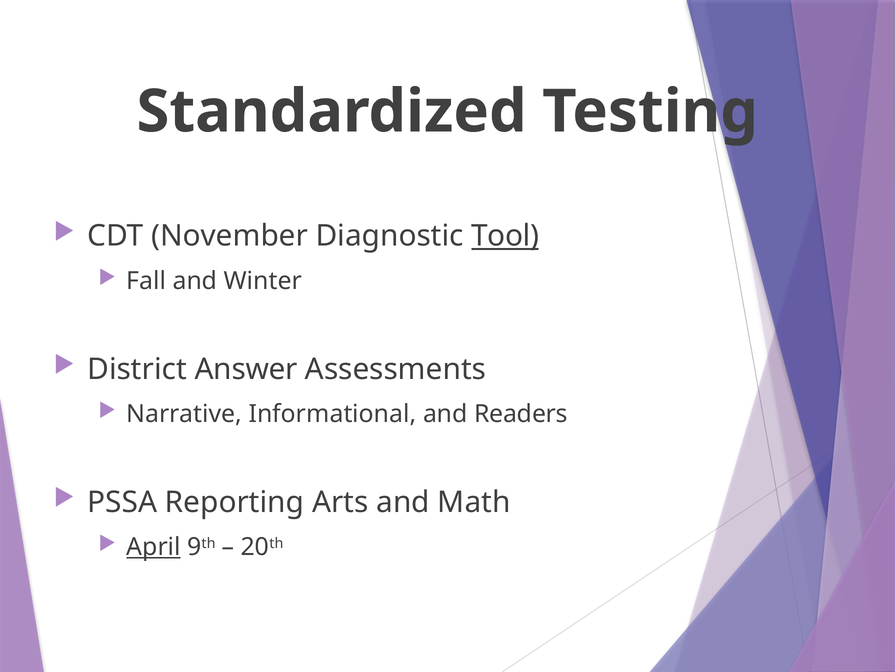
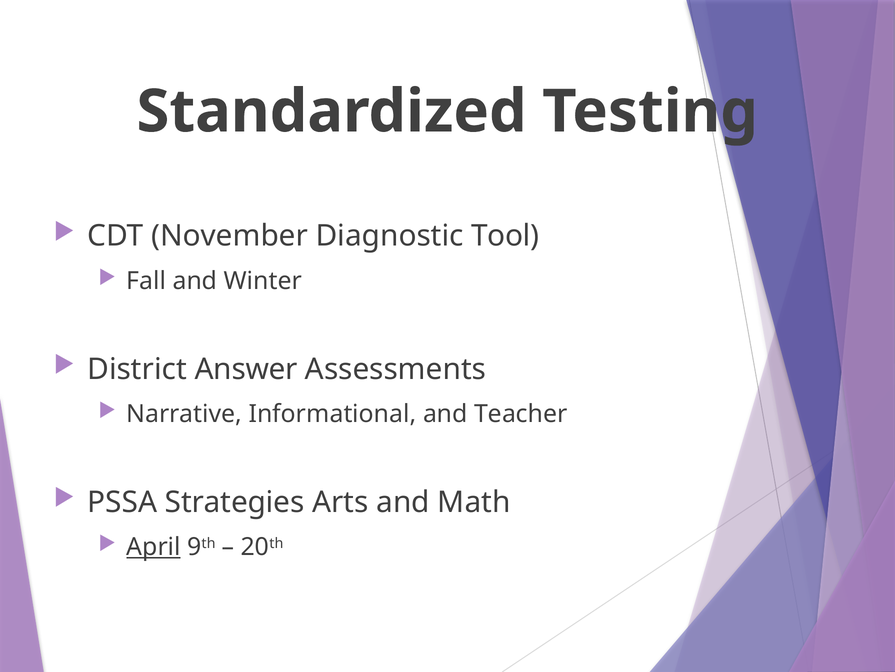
Tool underline: present -> none (505, 236)
Readers: Readers -> Teacher (521, 414)
Reporting: Reporting -> Strategies (235, 502)
